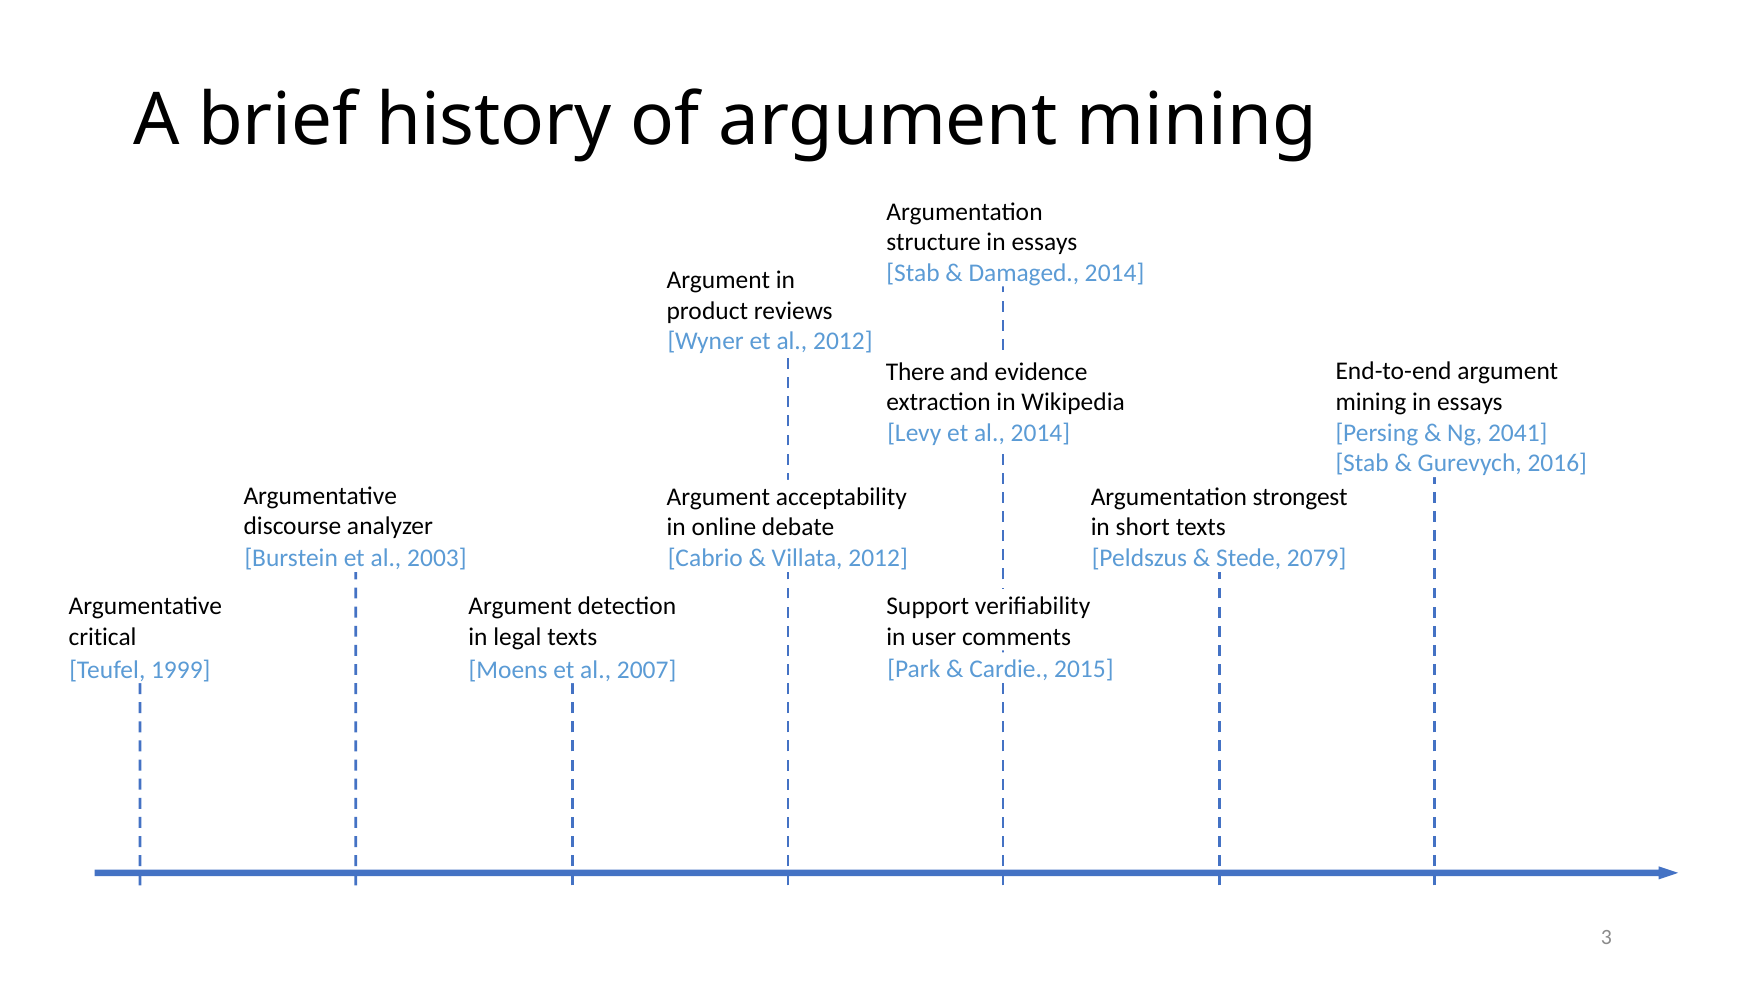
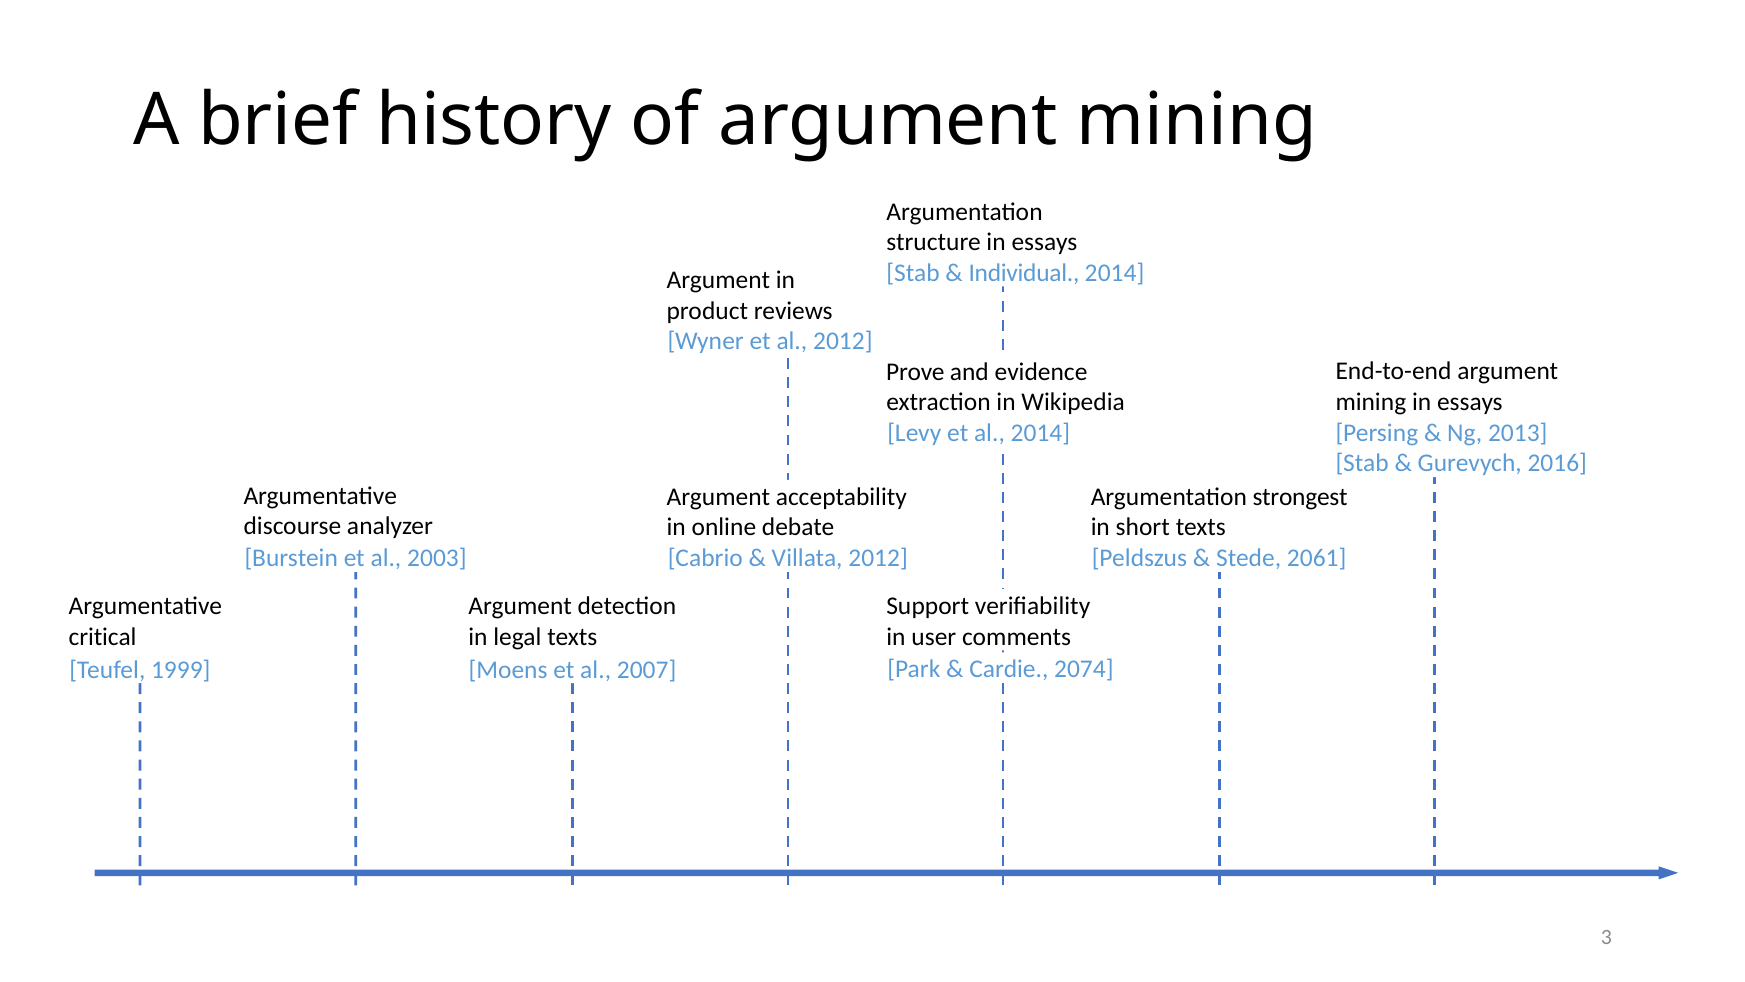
Damaged: Damaged -> Individual (1024, 273)
There: There -> Prove (915, 372)
2041: 2041 -> 2013 (1518, 433)
2079: 2079 -> 2061 (1317, 558)
2015: 2015 -> 2074 (1084, 669)
